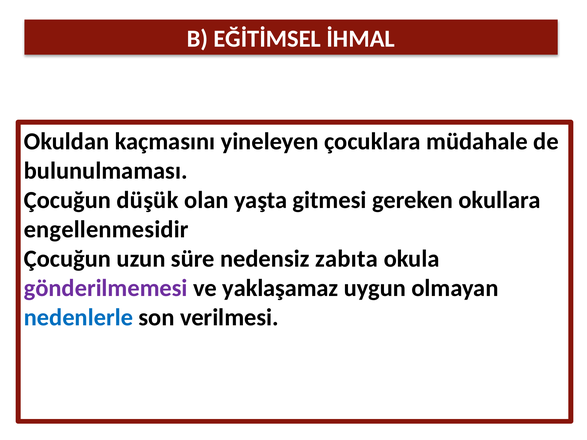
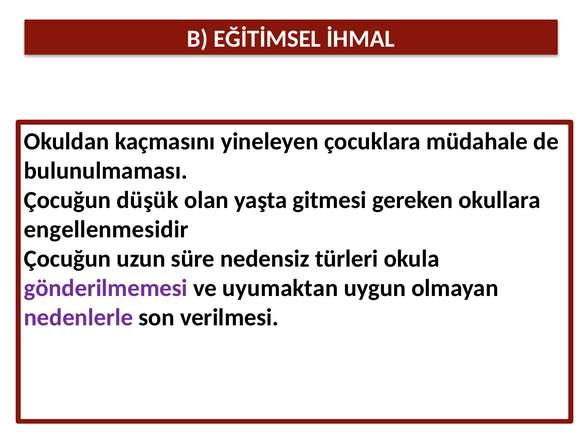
zabıta: zabıta -> türleri (347, 259)
yaklaşamaz: yaklaşamaz -> uyumaktan (280, 288)
nedenlerle colour: blue -> purple (78, 318)
